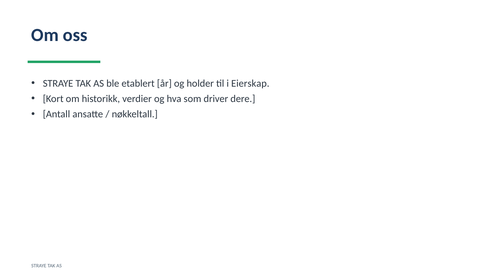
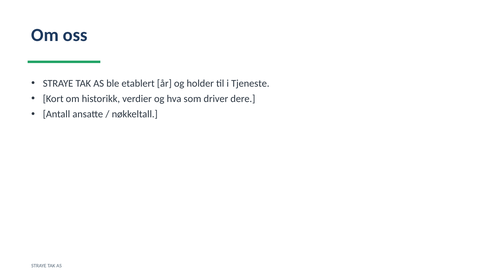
Eierskap: Eierskap -> Tjeneste (250, 83)
